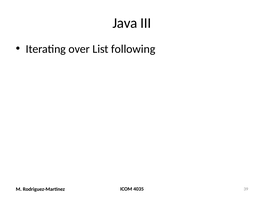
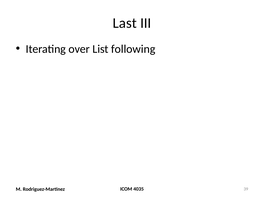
Java: Java -> Last (125, 23)
